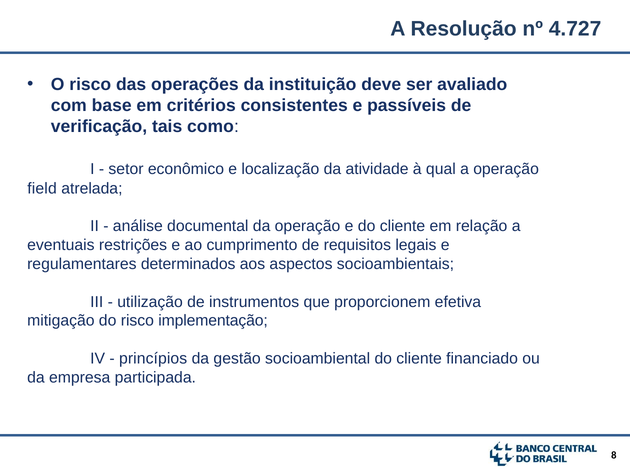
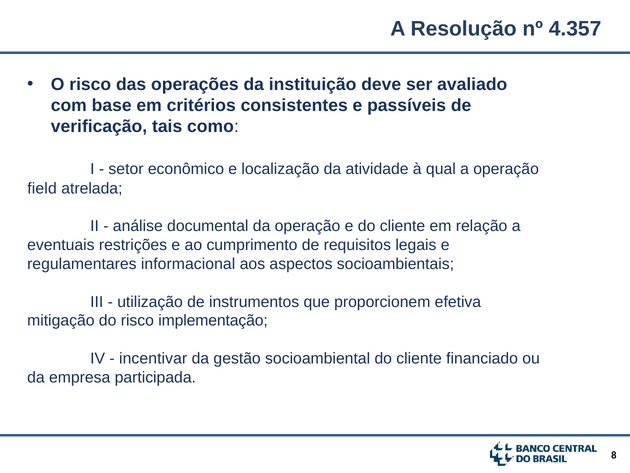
4.727: 4.727 -> 4.357 (575, 29)
determinados: determinados -> informacional (188, 264)
princípios: princípios -> incentivar (153, 358)
